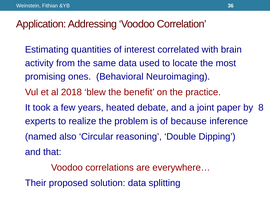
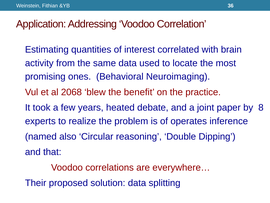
2018: 2018 -> 2068 (71, 92)
because: because -> operates (189, 121)
